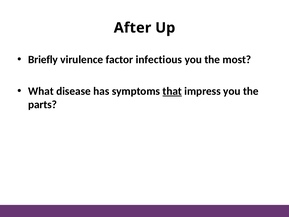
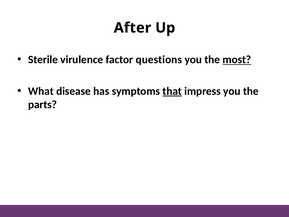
Briefly: Briefly -> Sterile (43, 60)
infectious: infectious -> questions (159, 60)
most underline: none -> present (237, 60)
